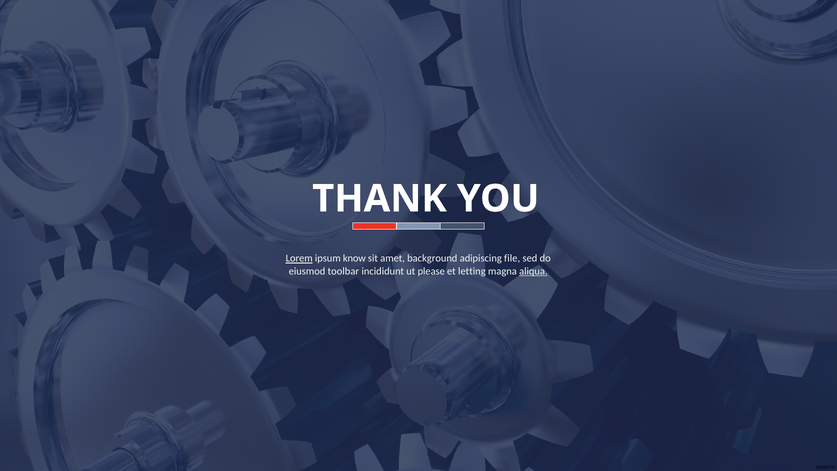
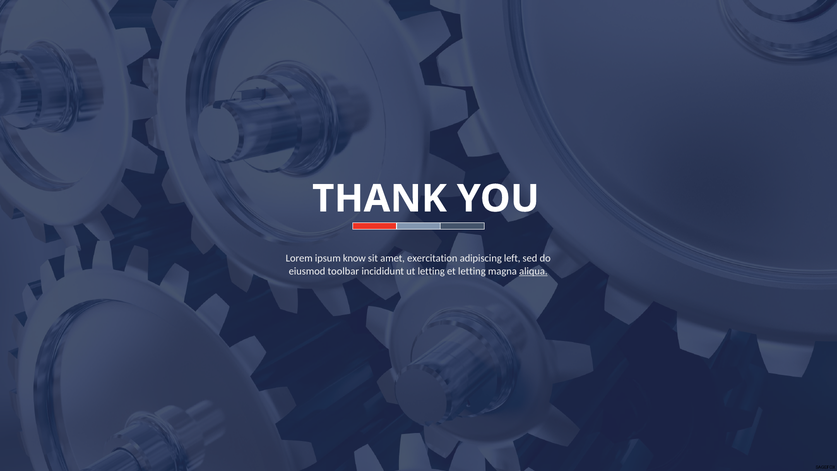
Lorem underline: present -> none (299, 258)
background: background -> exercitation (432, 258)
file: file -> left (512, 258)
ut please: please -> letting (431, 271)
